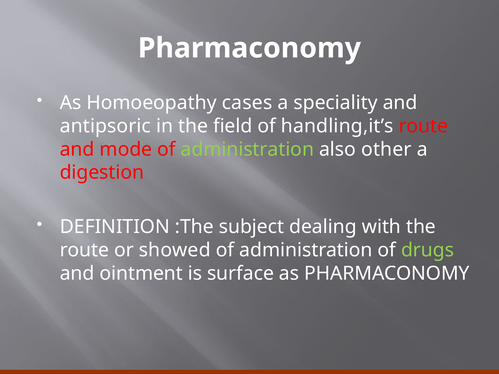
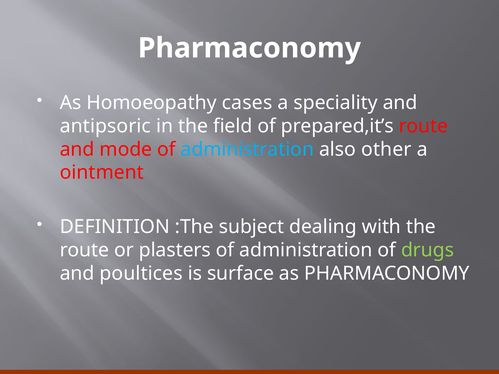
handling,it’s: handling,it’s -> prepared,it’s (337, 126)
administration colour: light green -> light blue (247, 149)
digestion: digestion -> ointment (102, 173)
showed: showed -> plasters (175, 250)
ointment: ointment -> poultices (141, 274)
